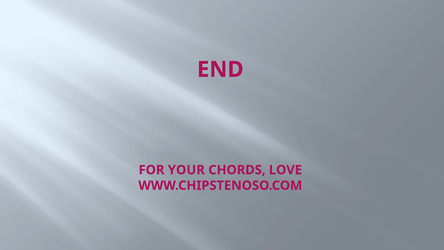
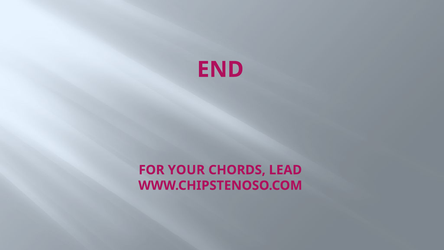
LOVE: LOVE -> LEAD (285, 170)
